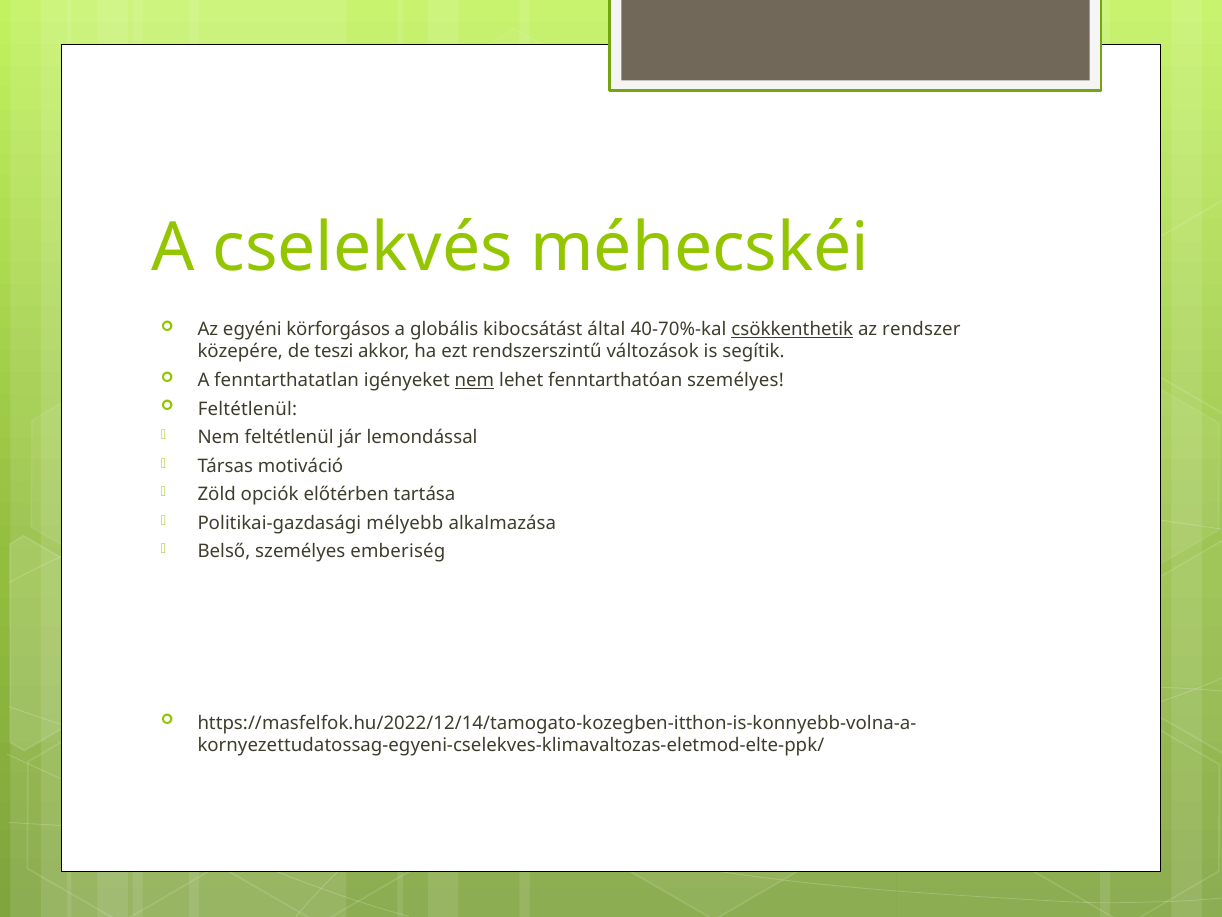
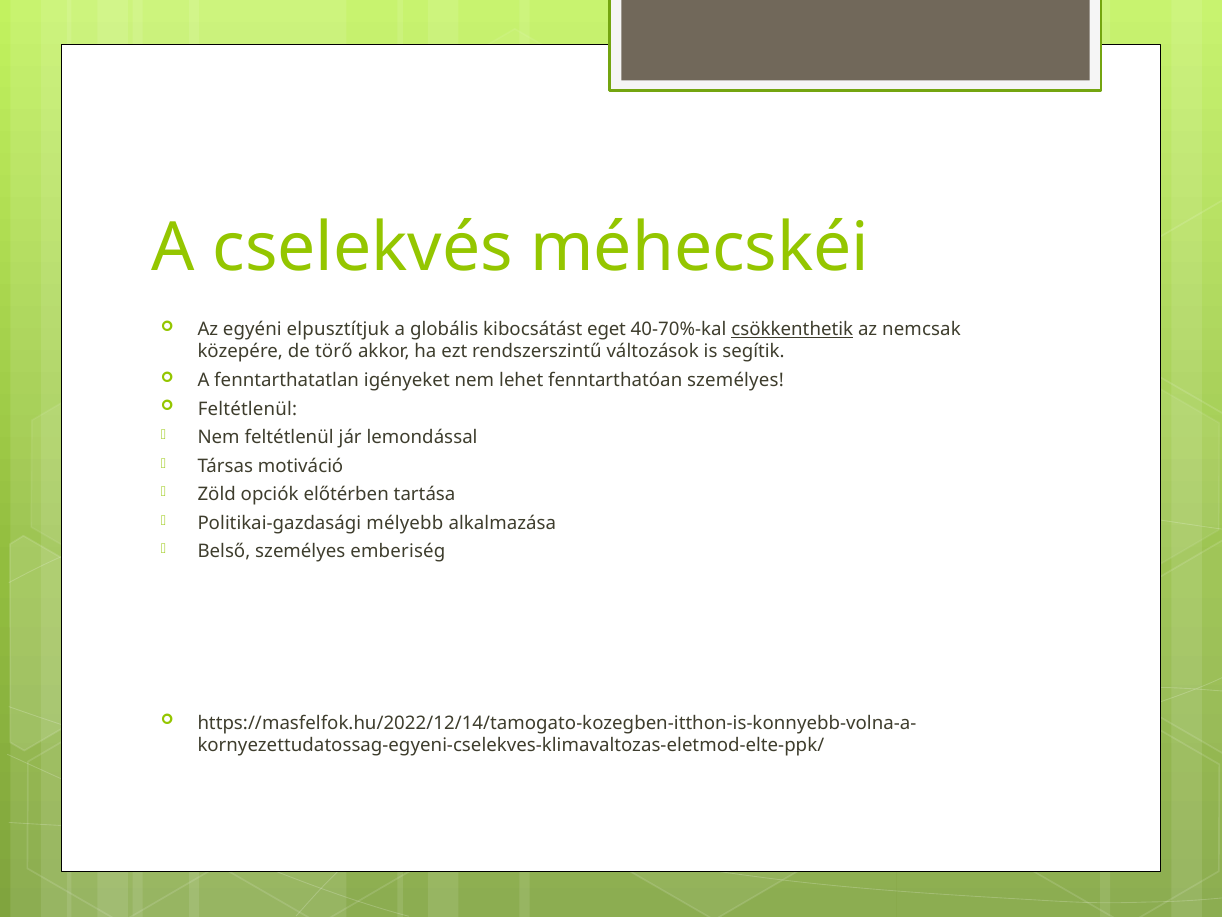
körforgásos: körforgásos -> elpusztítjuk (338, 329)
által: által -> eget (607, 329)
rendszer: rendszer -> nemcsak (921, 329)
teszi: teszi -> törő (334, 352)
nem underline: present -> none (474, 380)
